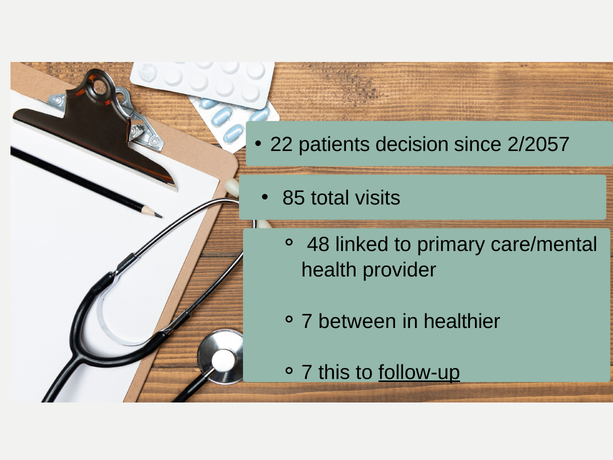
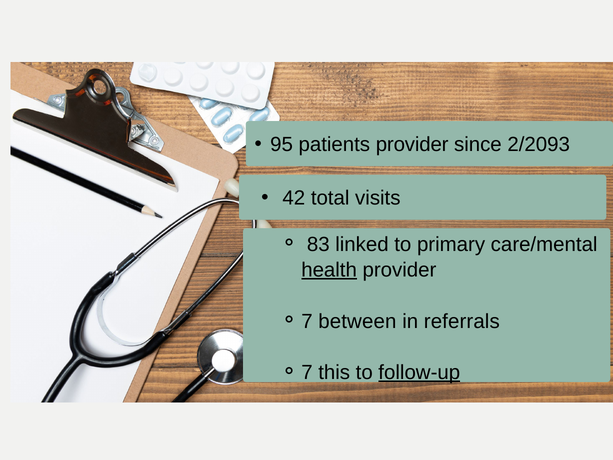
22: 22 -> 95 (282, 145)
patients decision: decision -> provider (412, 145)
2/2057: 2/2057 -> 2/2093 (539, 145)
85: 85 -> 42 (294, 198)
48: 48 -> 83 (318, 244)
health underline: none -> present (329, 270)
healthier: healthier -> referrals (462, 321)
